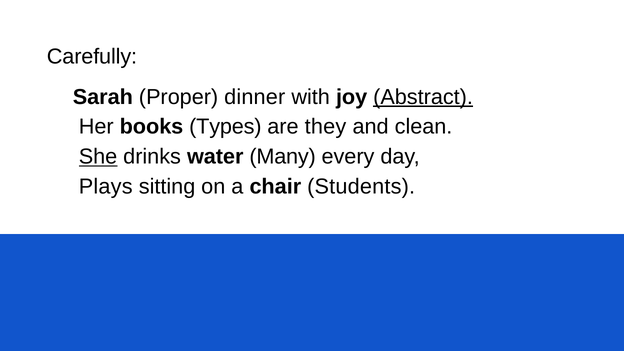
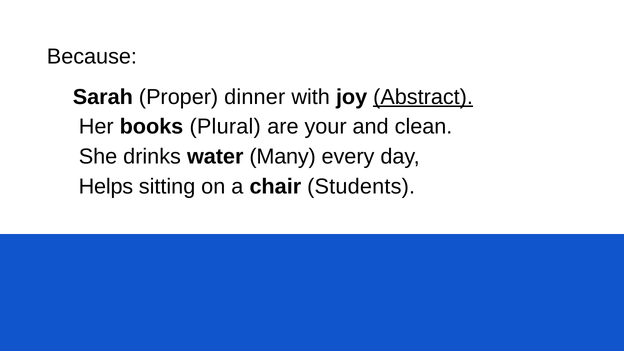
Carefully: Carefully -> Because (92, 57)
Types: Types -> Plural (225, 127)
they: they -> your (326, 127)
She underline: present -> none (98, 157)
Plays: Plays -> Helps (106, 187)
